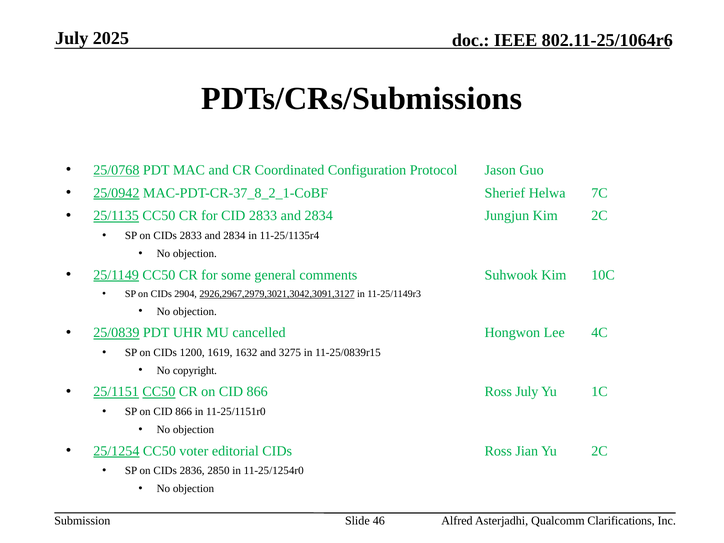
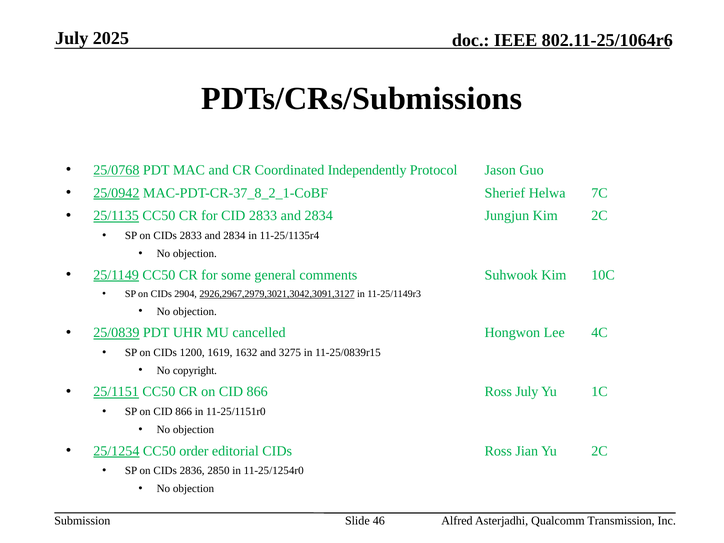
Configuration: Configuration -> Independently (367, 170)
CC50 underline: present -> none (159, 392)
voter: voter -> order (194, 451)
Clarifications: Clarifications -> Transmission (621, 521)
